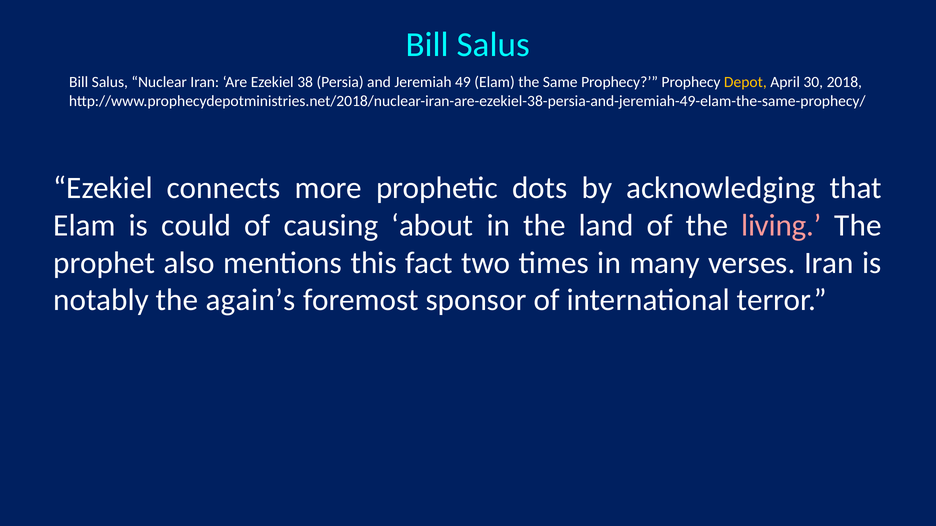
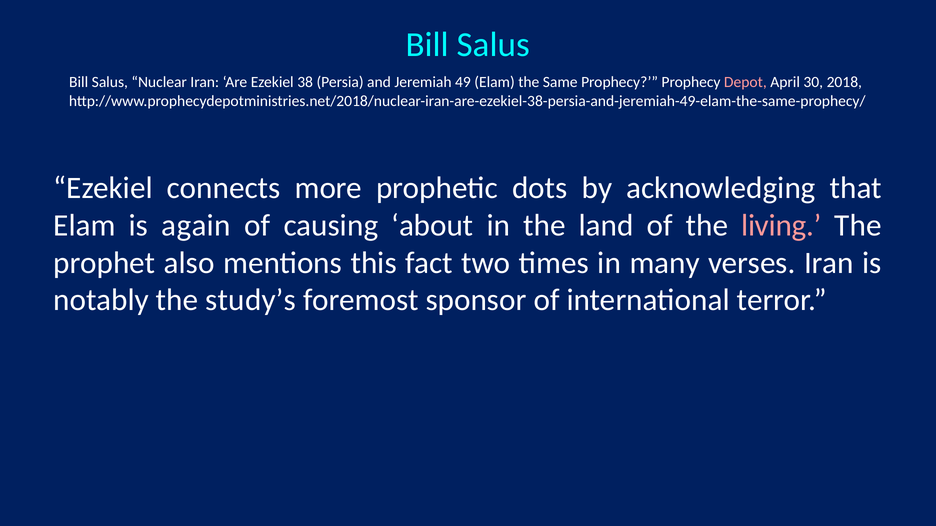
Depot colour: yellow -> pink (745, 82)
could: could -> again (196, 226)
again’s: again’s -> study’s (251, 300)
